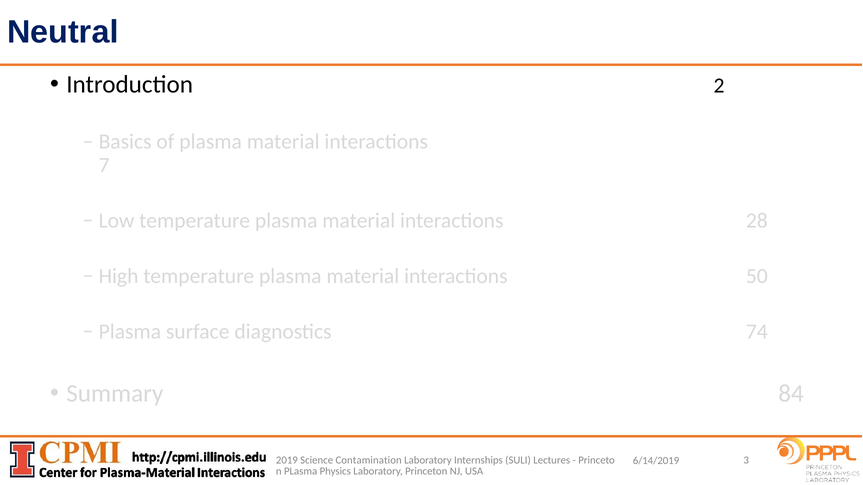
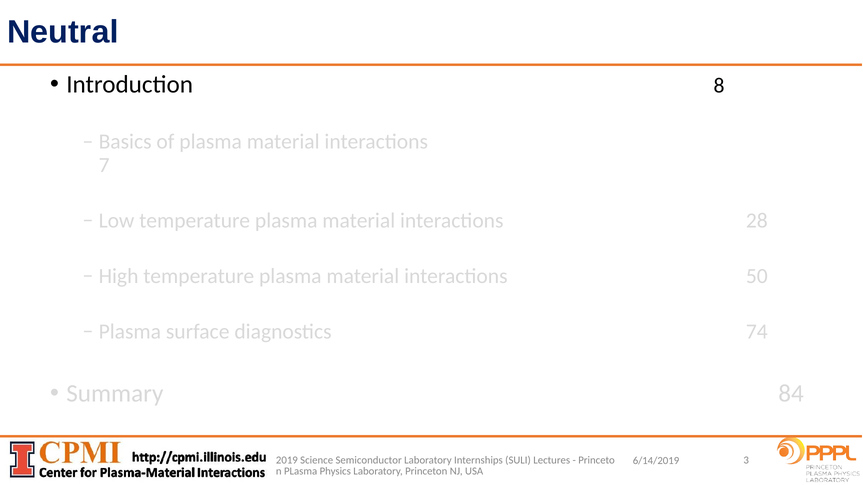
2: 2 -> 8 (719, 86)
Contamination: Contamination -> Semiconductor (369, 461)
